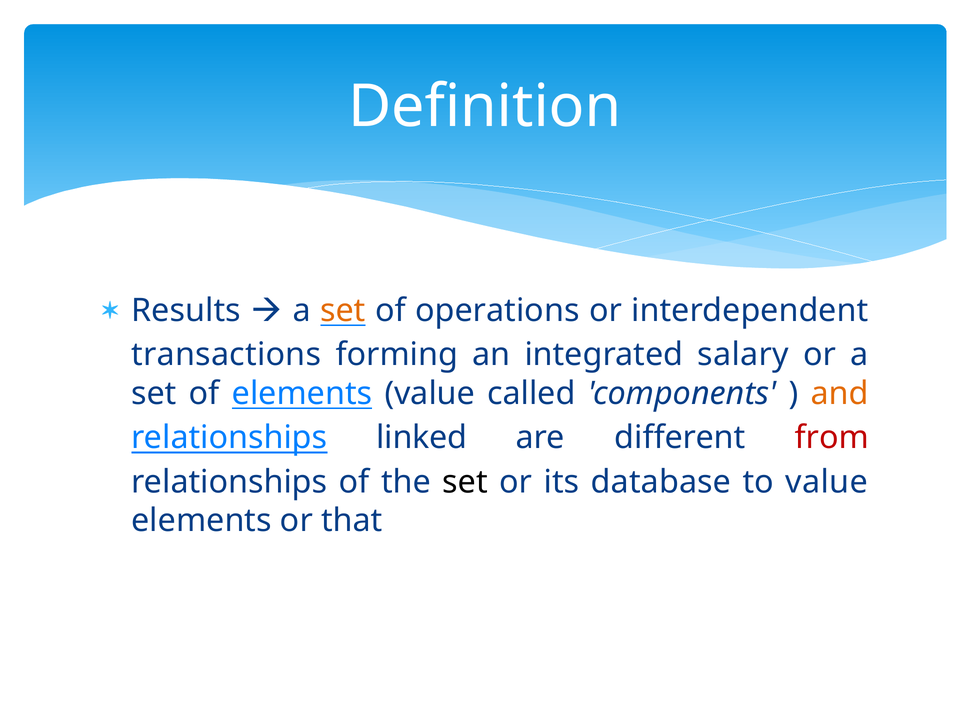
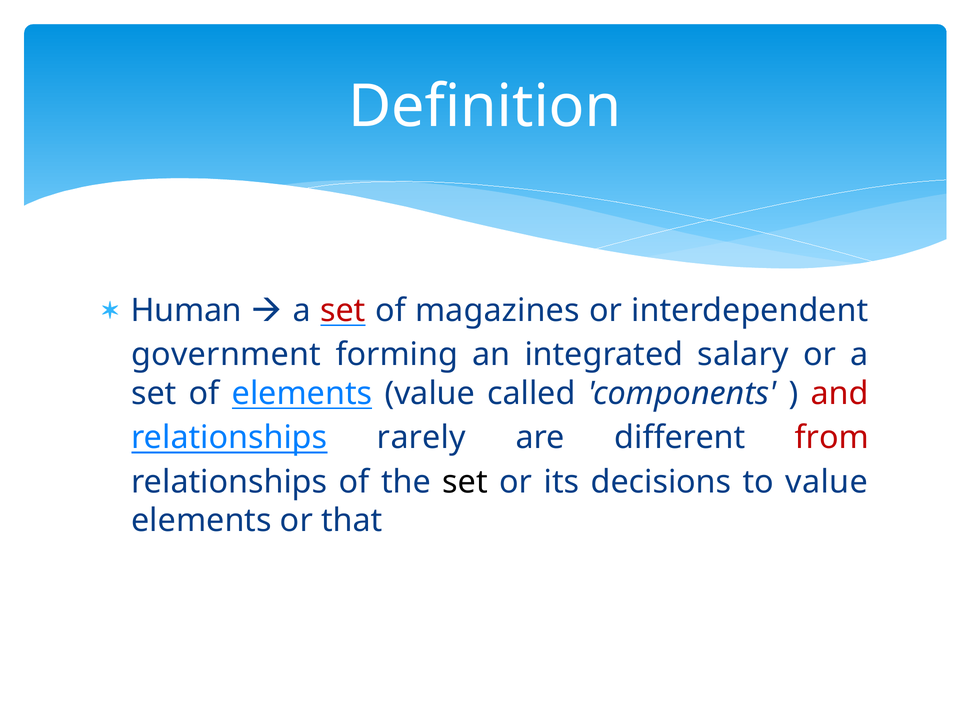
Results: Results -> Human (186, 310)
set colour: orange -> red (343, 310)
operations: operations -> magazines (497, 310)
transactions: transactions -> government (226, 354)
and colour: orange -> red (840, 393)
linked: linked -> rarely (421, 437)
database: database -> decisions (661, 482)
